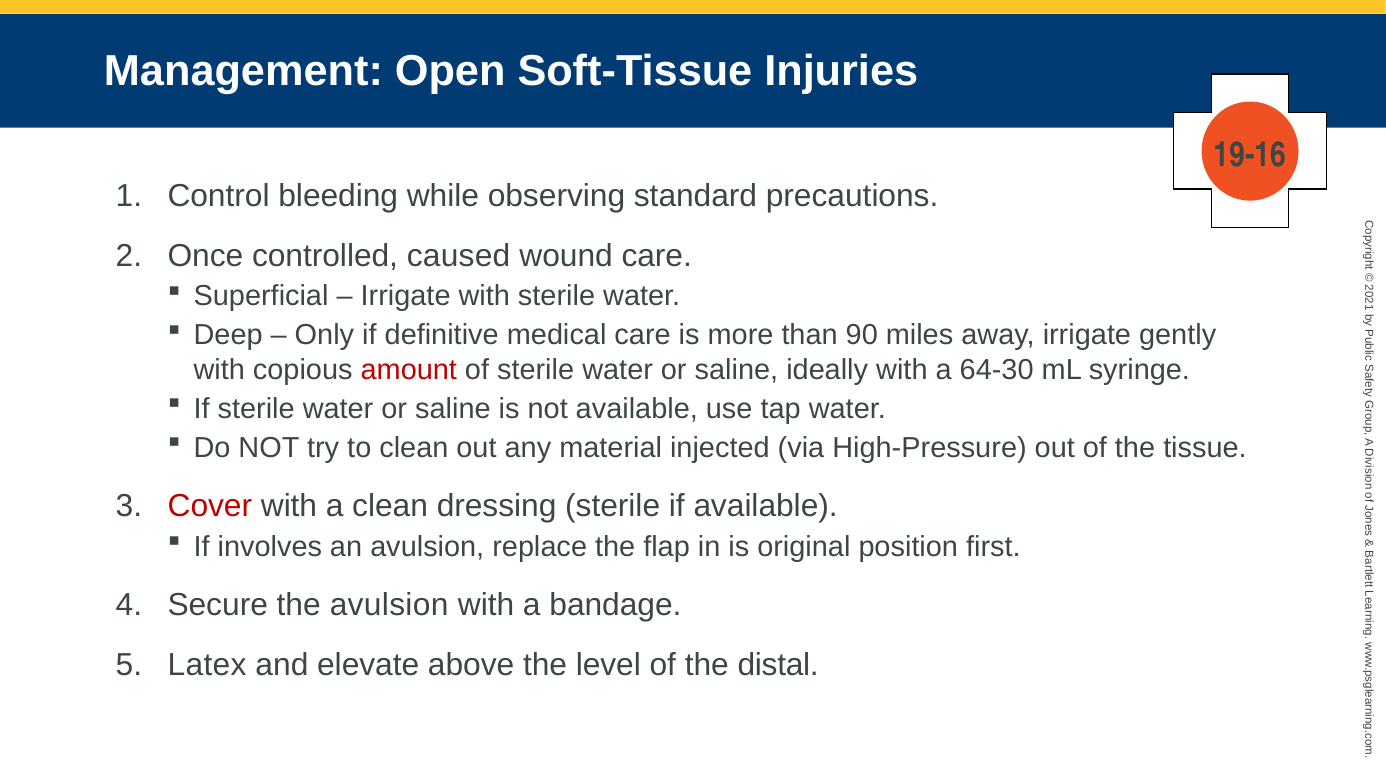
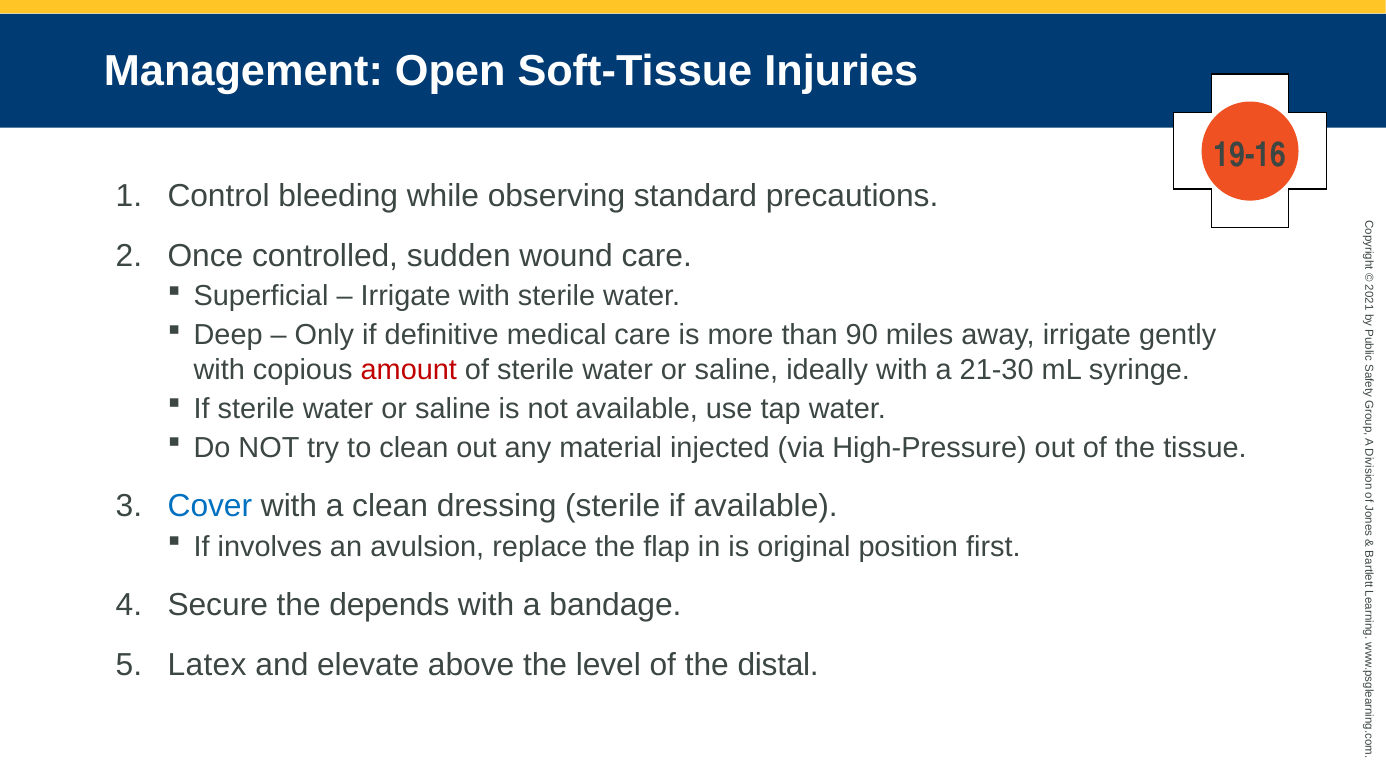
caused: caused -> sudden (459, 256)
64-30: 64-30 -> 21-30 (997, 370)
Cover colour: red -> blue (210, 506)
the avulsion: avulsion -> depends (389, 605)
